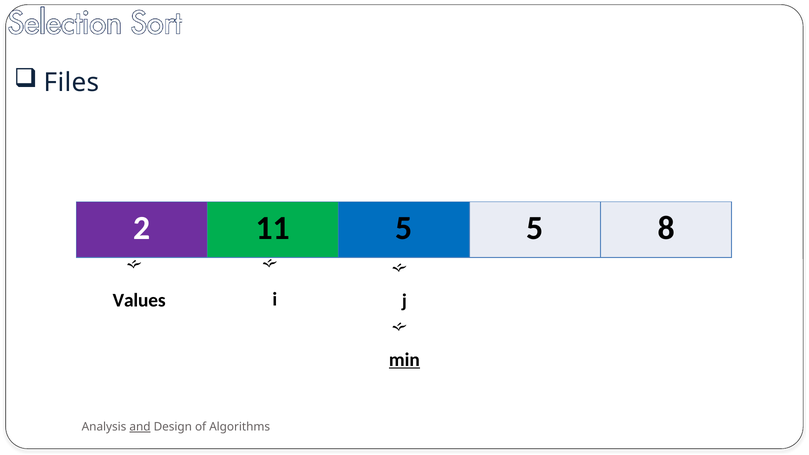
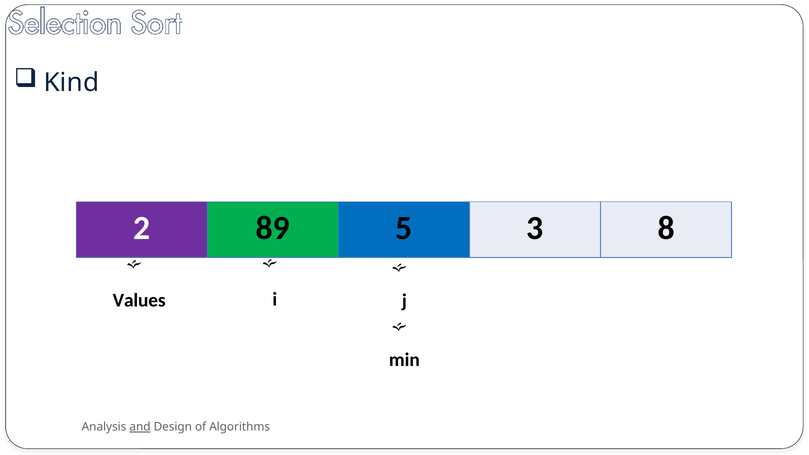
Files: Files -> Kind (71, 83)
11: 11 -> 89 (273, 228)
5 5: 5 -> 3 (535, 228)
min underline: present -> none (404, 360)
